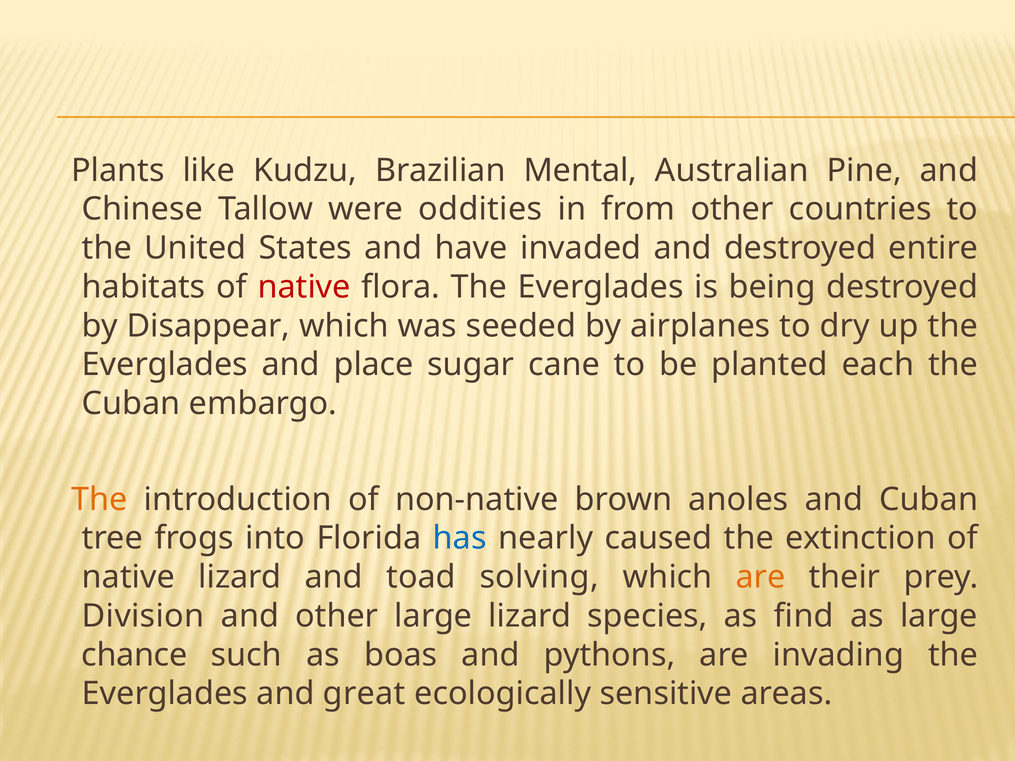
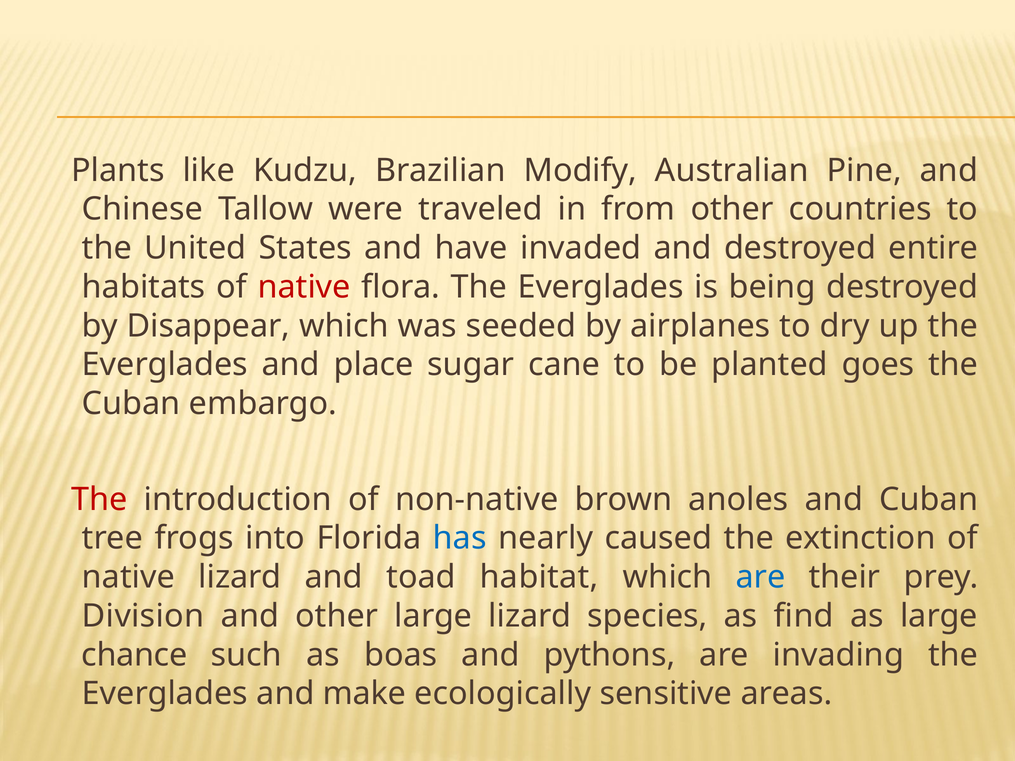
Mental: Mental -> Modify (580, 170)
oddities: oddities -> traveled (480, 209)
each: each -> goes (878, 365)
The colour: orange -> red (99, 500)
solving: solving -> habitat (539, 577)
are colour: orange -> blue (761, 577)
great: great -> make (365, 694)
